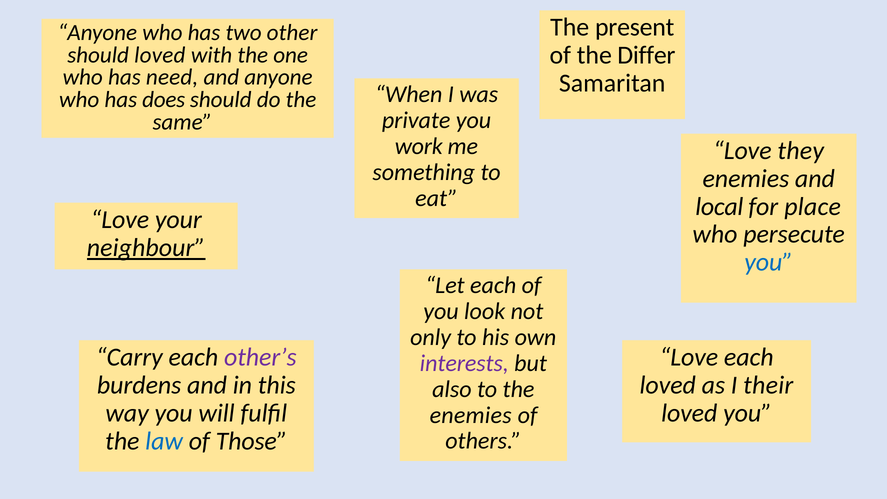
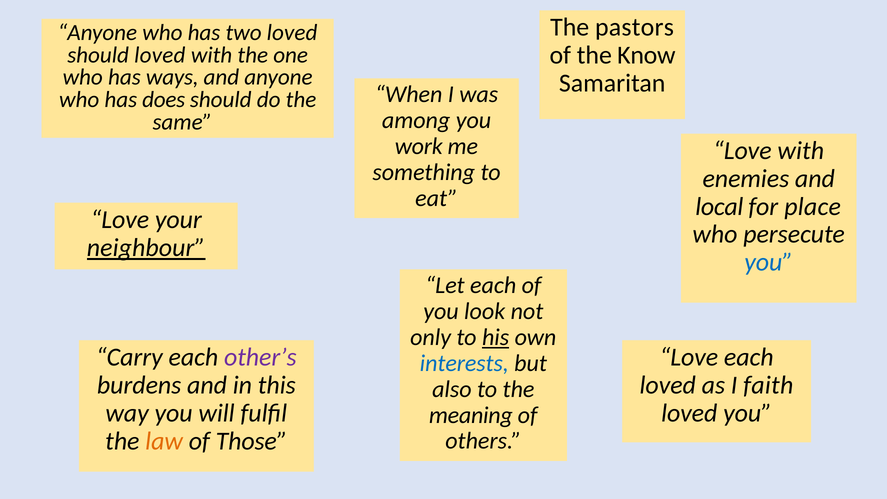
present: present -> pastors (634, 27)
two other: other -> loved (292, 32)
Differ: Differ -> Know (646, 55)
need: need -> ways (172, 77)
private: private -> among (416, 120)
Love they: they -> with (801, 151)
his underline: none -> present (496, 337)
interests colour: purple -> blue (464, 363)
their: their -> faith (768, 385)
enemies: enemies -> meaning (471, 415)
law colour: blue -> orange (164, 441)
